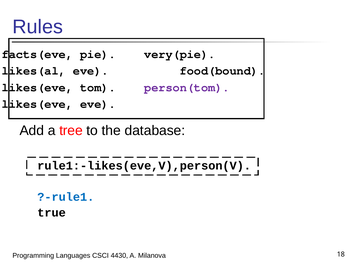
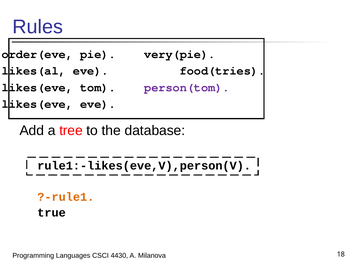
facts(eve: facts(eve -> order(eve (37, 54)
food(bound: food(bound -> food(tries (222, 71)
?-rule1 colour: blue -> orange (66, 197)
